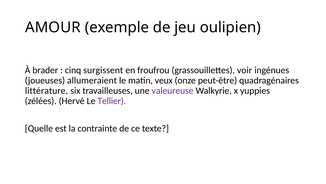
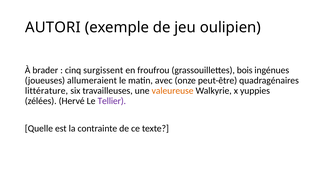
AMOUR: AMOUR -> AUTORI (53, 27)
voir: voir -> bois (245, 70)
veux: veux -> avec (164, 80)
valeureuse colour: purple -> orange (173, 90)
